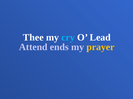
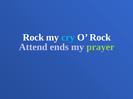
Thee: Thee -> Rock (33, 38)
O Lead: Lead -> Rock (100, 38)
prayer colour: yellow -> light green (100, 47)
